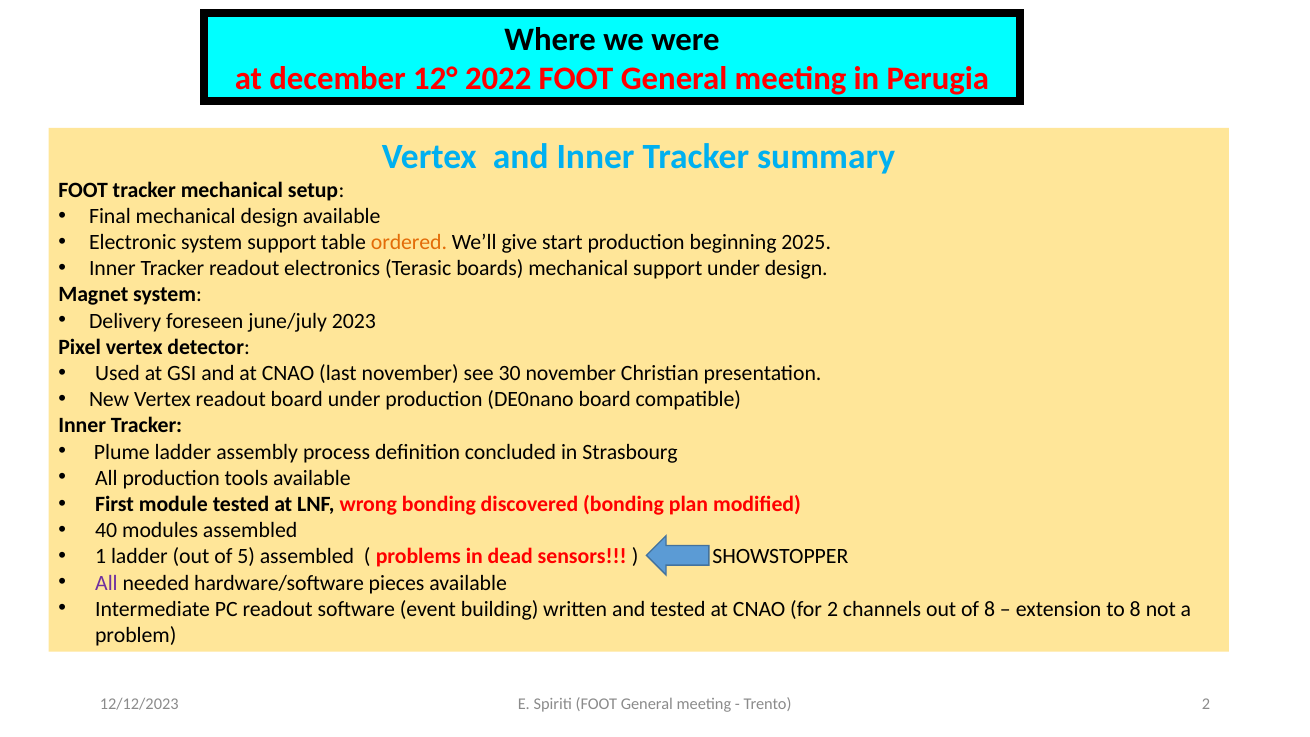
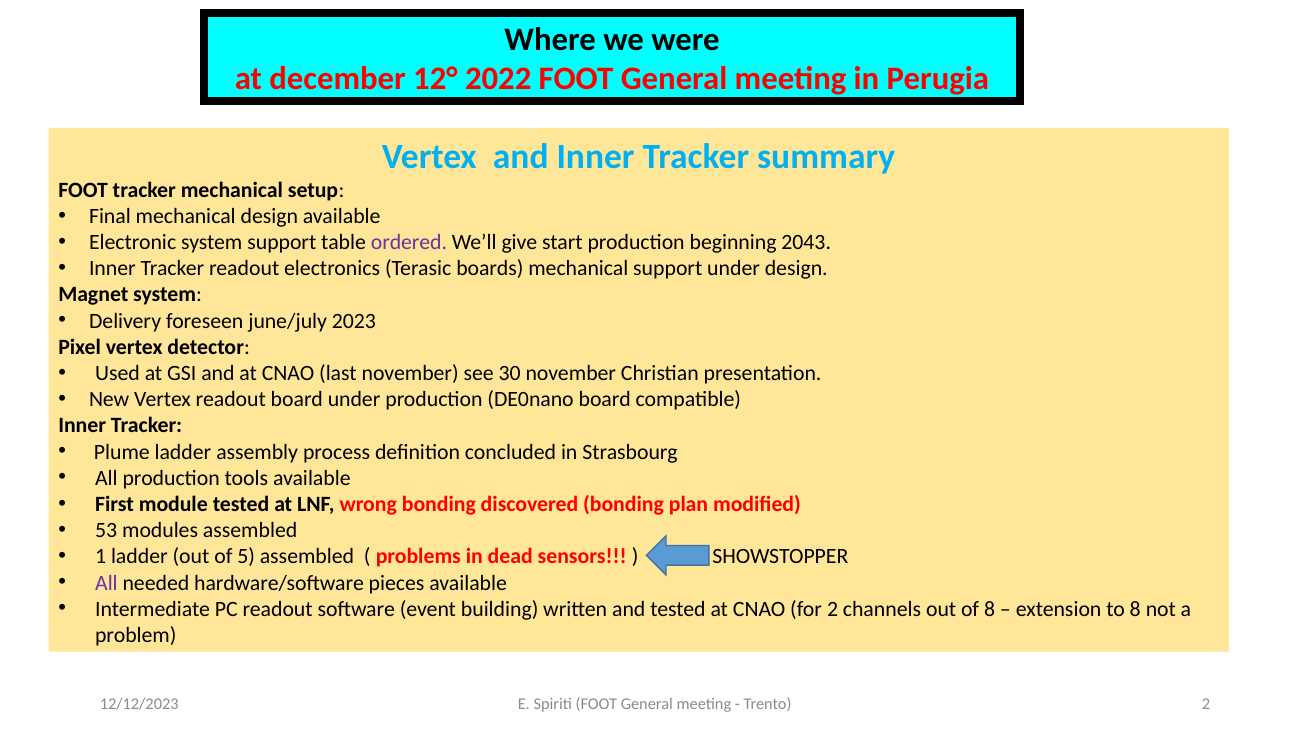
ordered colour: orange -> purple (409, 242)
2025: 2025 -> 2043 (806, 242)
40: 40 -> 53 (106, 530)
